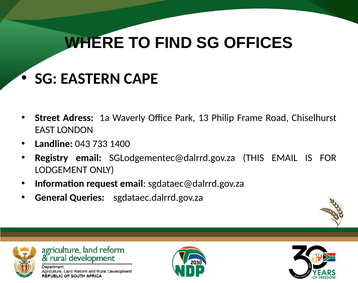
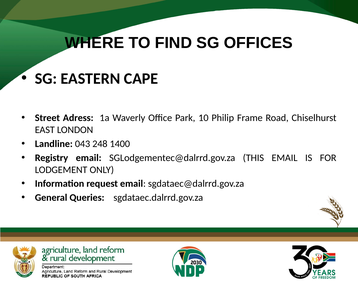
13: 13 -> 10 (203, 118)
733: 733 -> 248 (100, 144)
